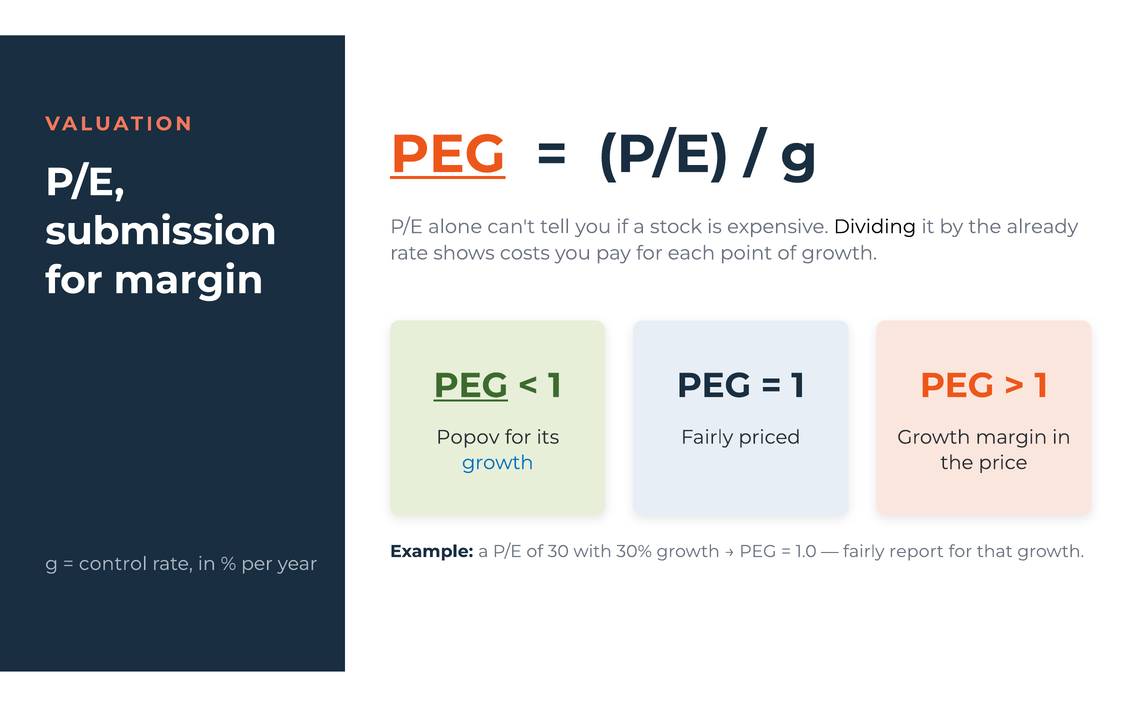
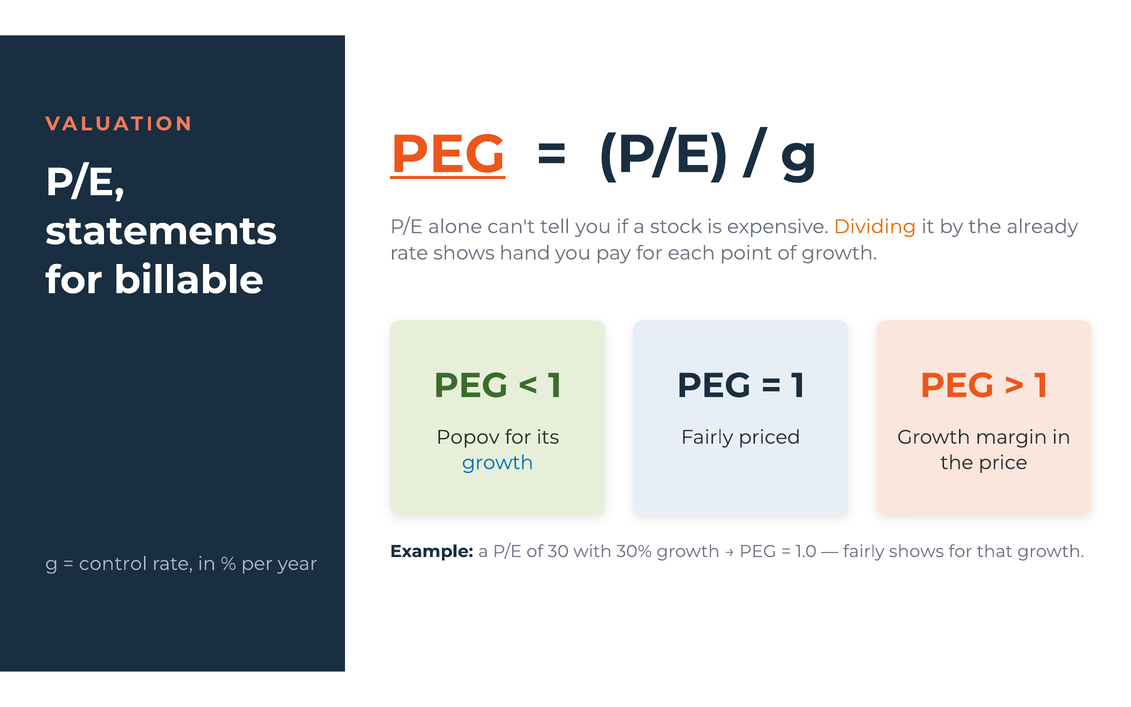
Dividing colour: black -> orange (875, 227)
submission: submission -> statements (161, 231)
costs: costs -> hand (525, 253)
for margin: margin -> billable (189, 280)
PEG underline: present -> none (471, 386)
fairly report: report -> shows (917, 551)
